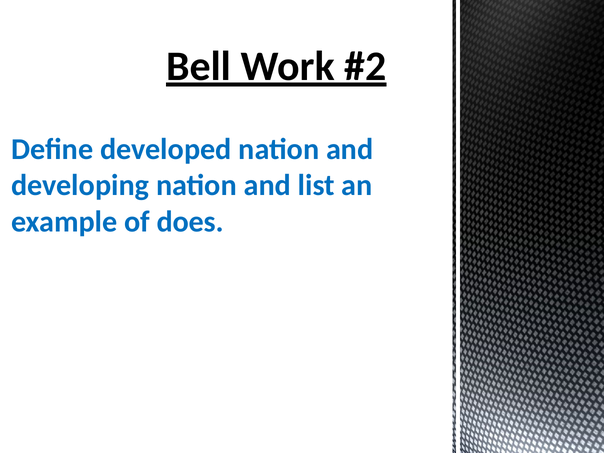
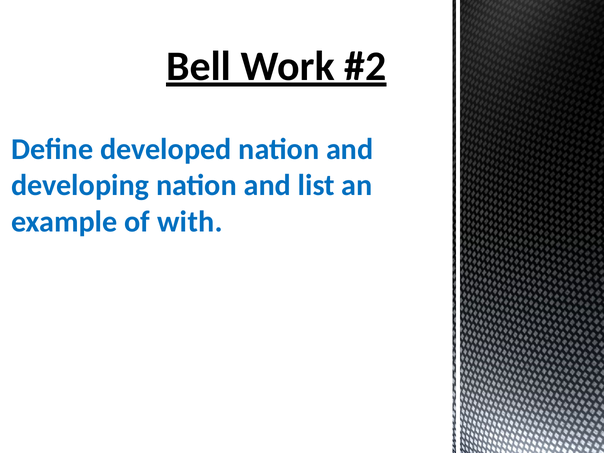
does: does -> with (190, 222)
